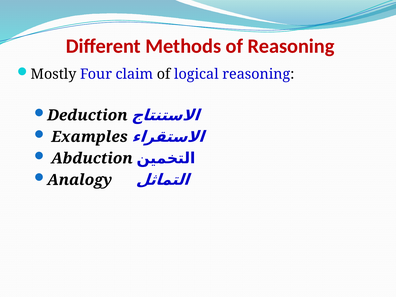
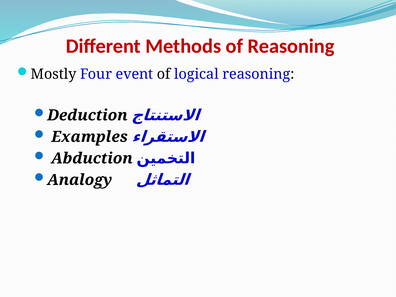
claim: claim -> event (134, 74)
